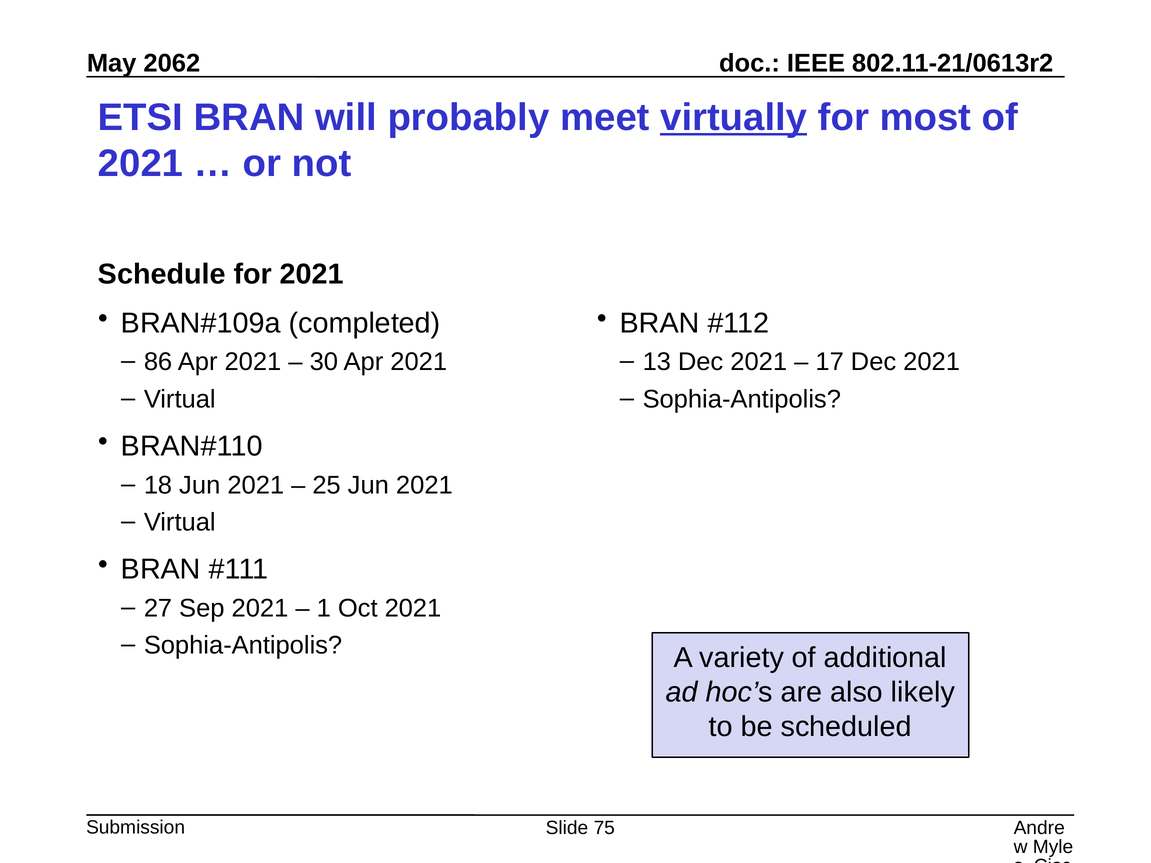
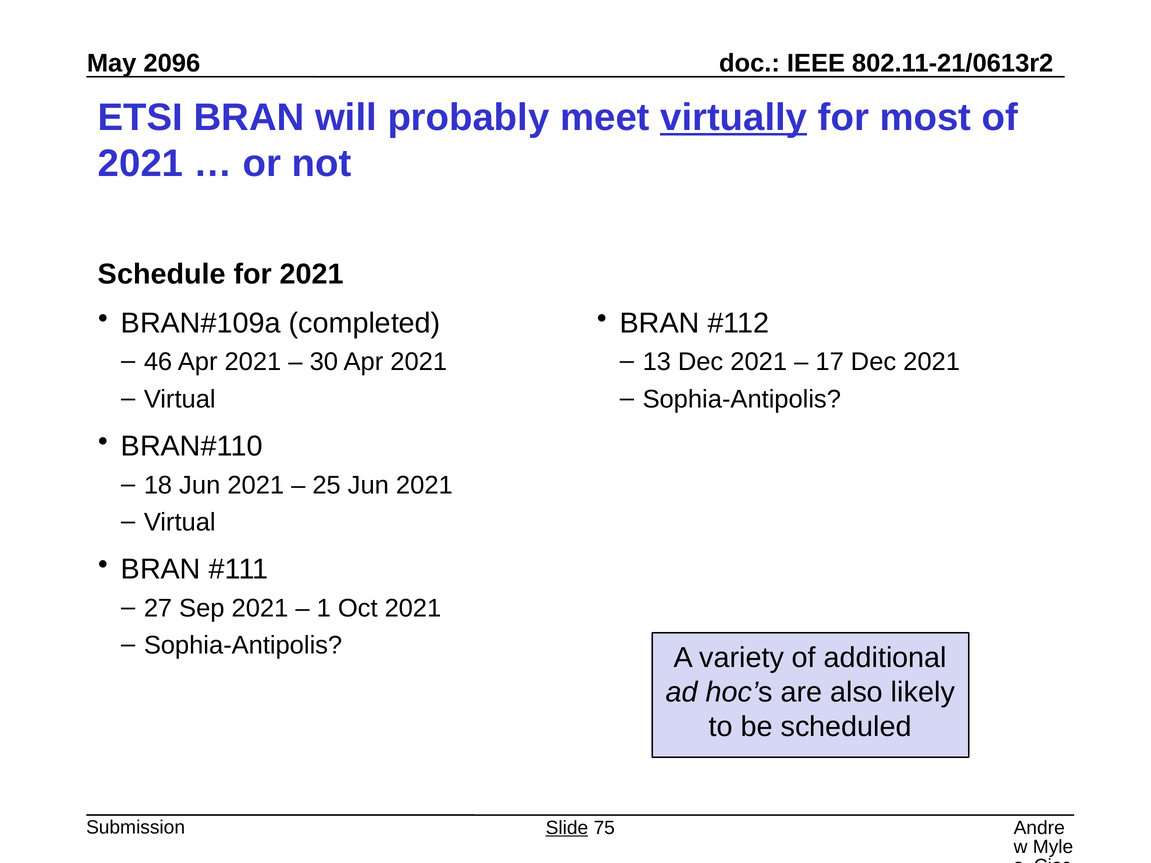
2062: 2062 -> 2096 (172, 63)
86: 86 -> 46 (158, 362)
Slide underline: none -> present (567, 828)
